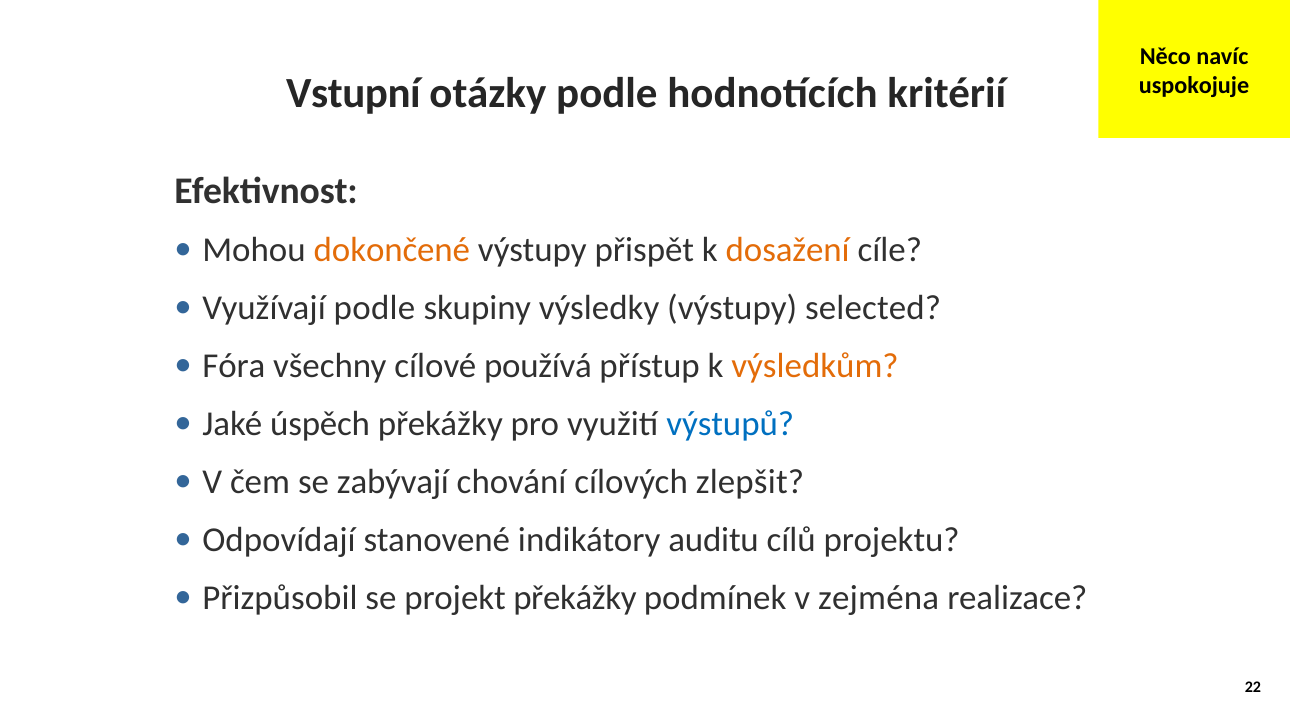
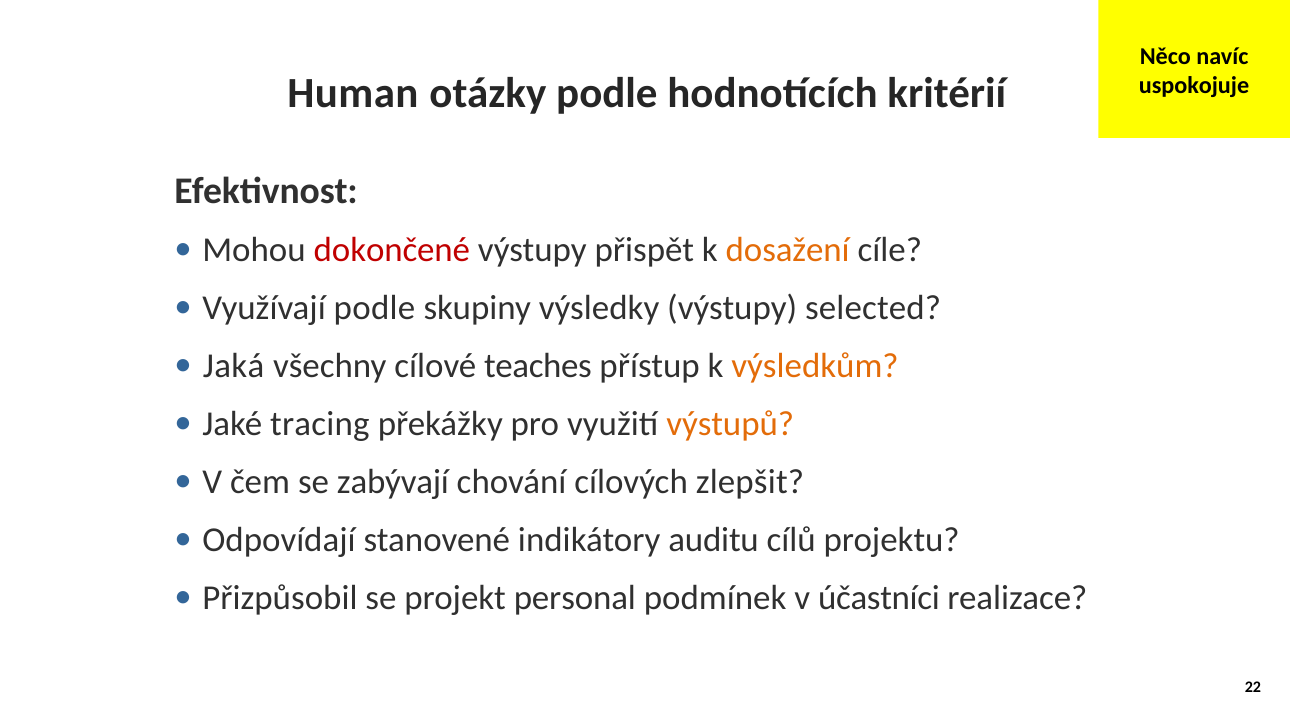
Vstupní: Vstupní -> Human (353, 94)
dokončené colour: orange -> red (392, 250)
Fóra: Fóra -> Jaká (234, 366)
používá: používá -> teaches (538, 366)
úspěch: úspěch -> tracing (320, 424)
výstupů colour: blue -> orange (730, 424)
projekt překážky: překážky -> personal (575, 598)
zejména: zejména -> účastníci (879, 598)
